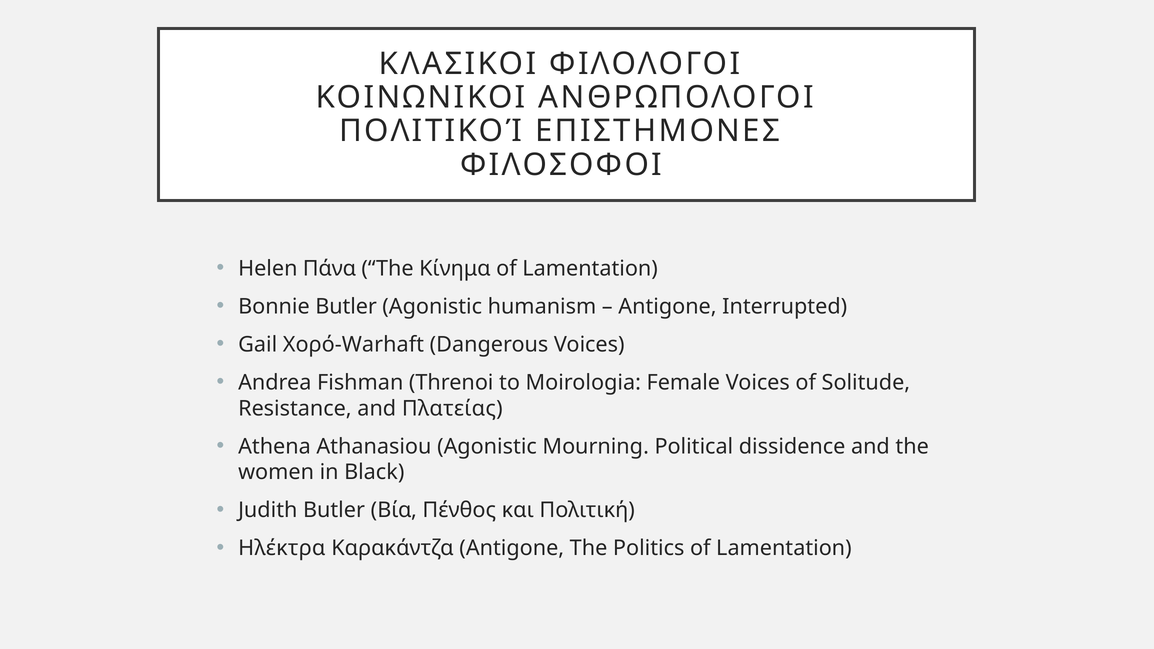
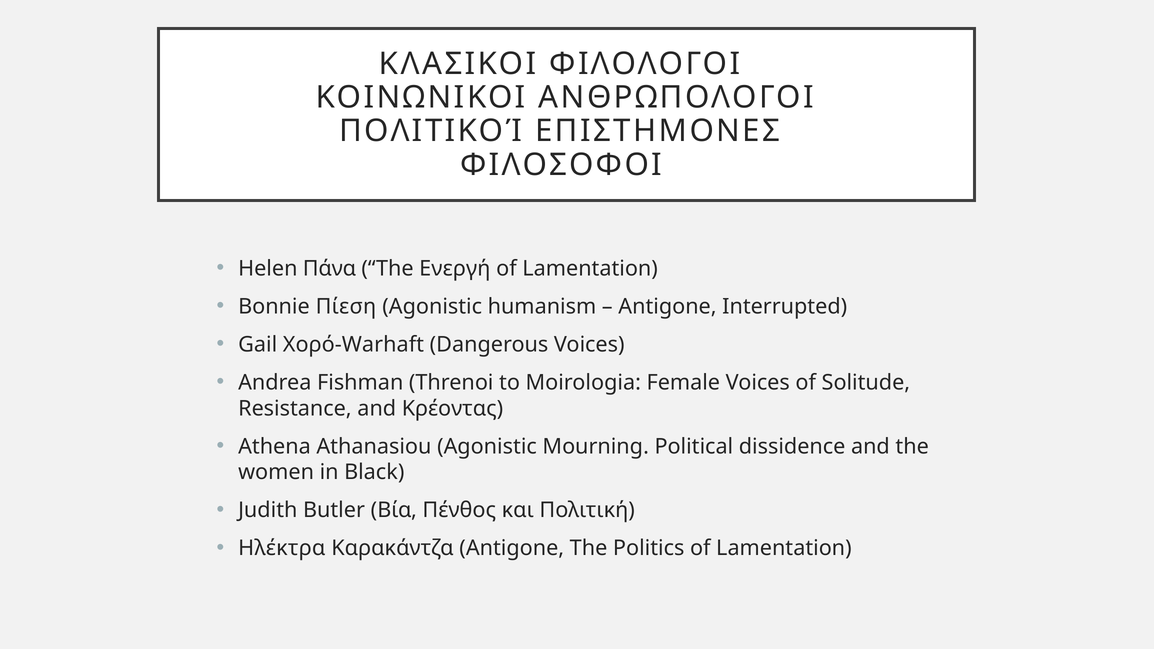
Κίνημα: Κίνημα -> Ενεργή (455, 269)
Bonnie Butler: Butler -> Πίεση (346, 307)
Πλατείας: Πλατείας -> Κρέοντας (452, 408)
